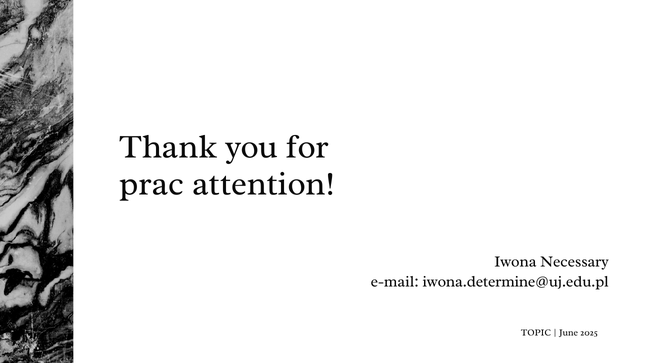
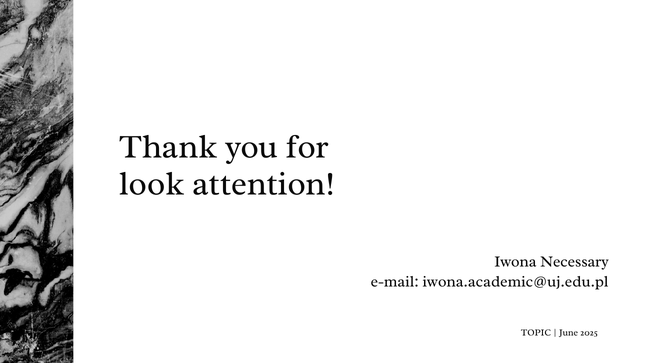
prac: prac -> look (152, 184)
iwona.determine@uj.edu.pl: iwona.determine@uj.edu.pl -> iwona.academic@uj.edu.pl (516, 282)
